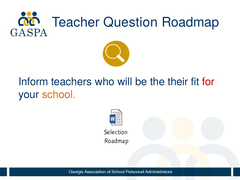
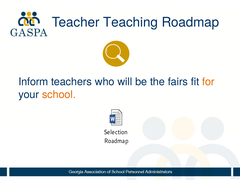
Question: Question -> Teaching (131, 22)
their: their -> fairs (178, 82)
for colour: red -> orange (208, 82)
